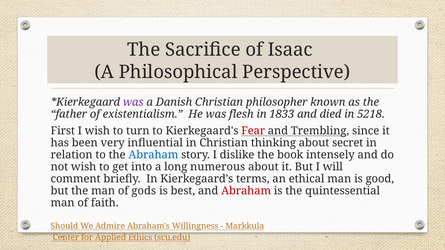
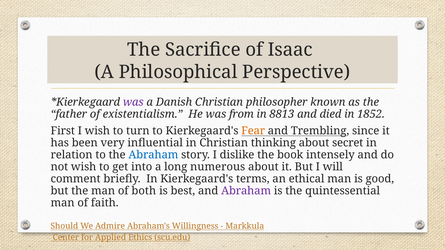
flesh: flesh -> from (241, 114)
1833: 1833 -> 8813 (282, 114)
5218: 5218 -> 1852 (371, 114)
Fear colour: red -> orange (253, 131)
gods: gods -> both (144, 191)
Abraham colour: red -> purple (246, 191)
